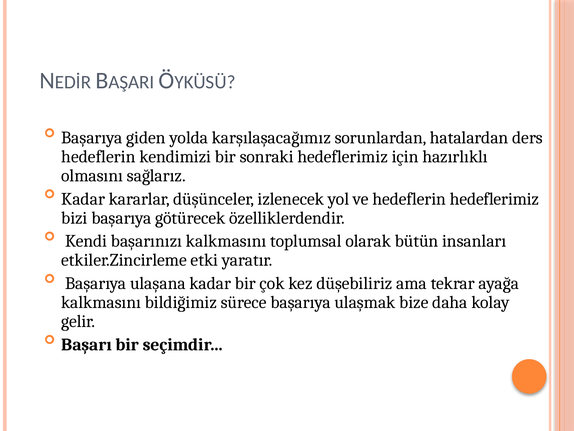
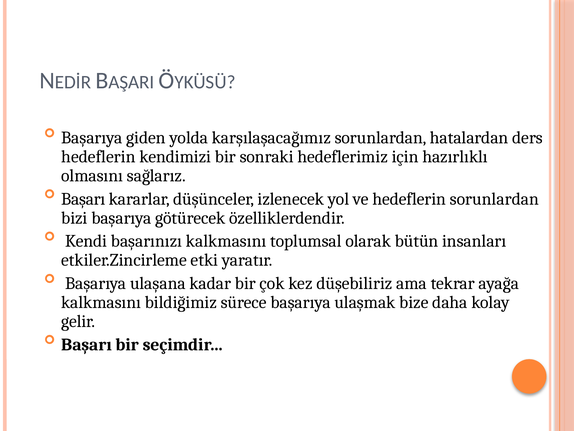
Kadar: Kadar -> Başarı (83, 199)
hedeflerin hedeflerimiz: hedeflerimiz -> sorunlardan (494, 199)
